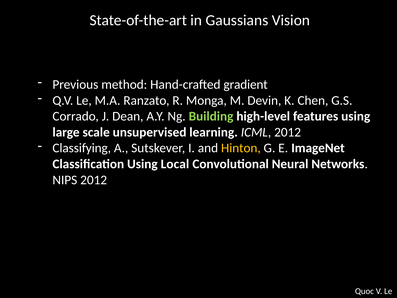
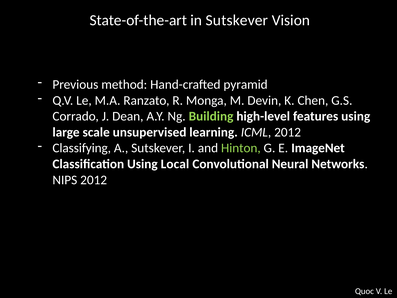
in Gaussians: Gaussians -> Sutskever (237, 20)
gradient: gradient -> pyramid (246, 84)
Hinton colour: yellow -> light green (241, 148)
